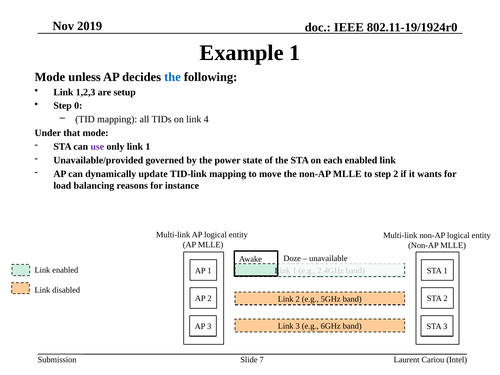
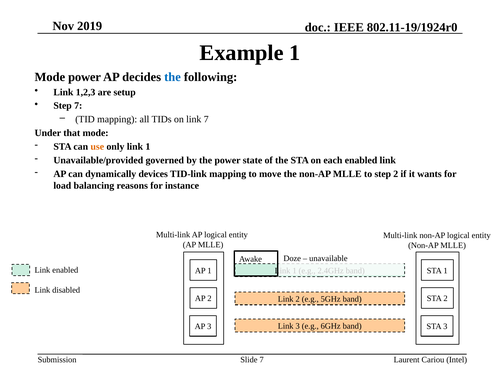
Mode unless: unless -> power (85, 77)
Step 0: 0 -> 7 (78, 106)
link 4: 4 -> 7 (206, 119)
use colour: purple -> orange (97, 147)
update: update -> devices (153, 174)
